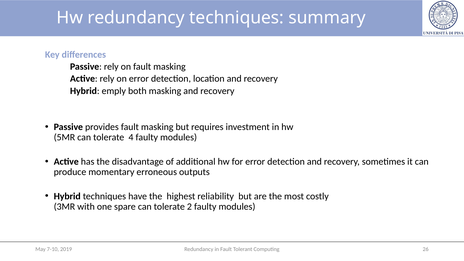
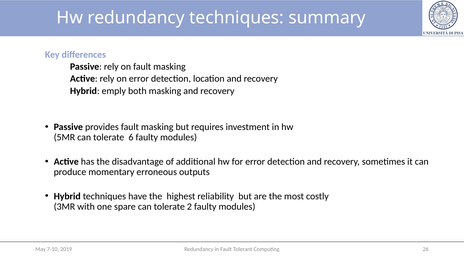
4: 4 -> 6 (131, 137)
